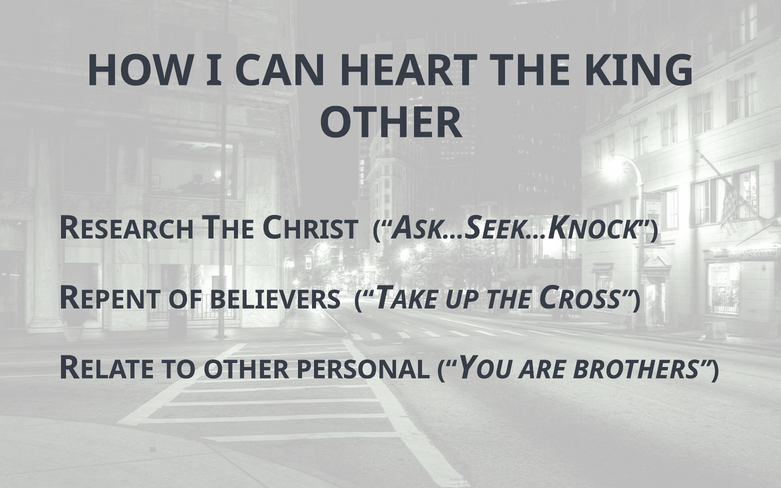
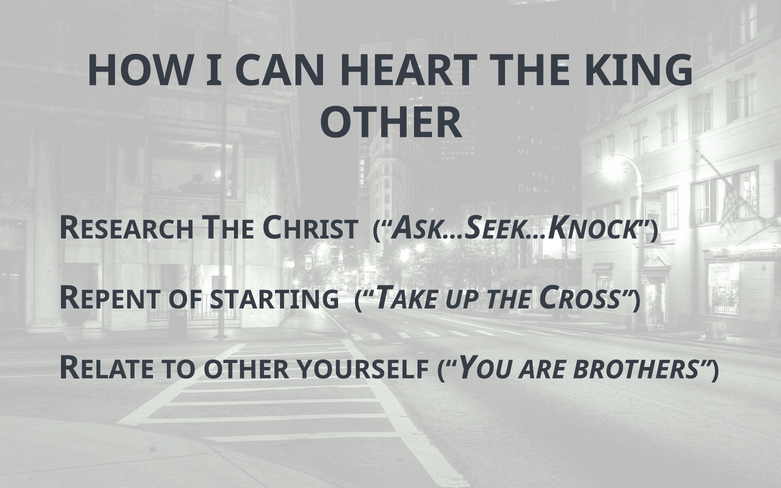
BELIEVERS: BELIEVERS -> STARTING (275, 300)
PERSONAL: PERSONAL -> YOURSELF (363, 370)
